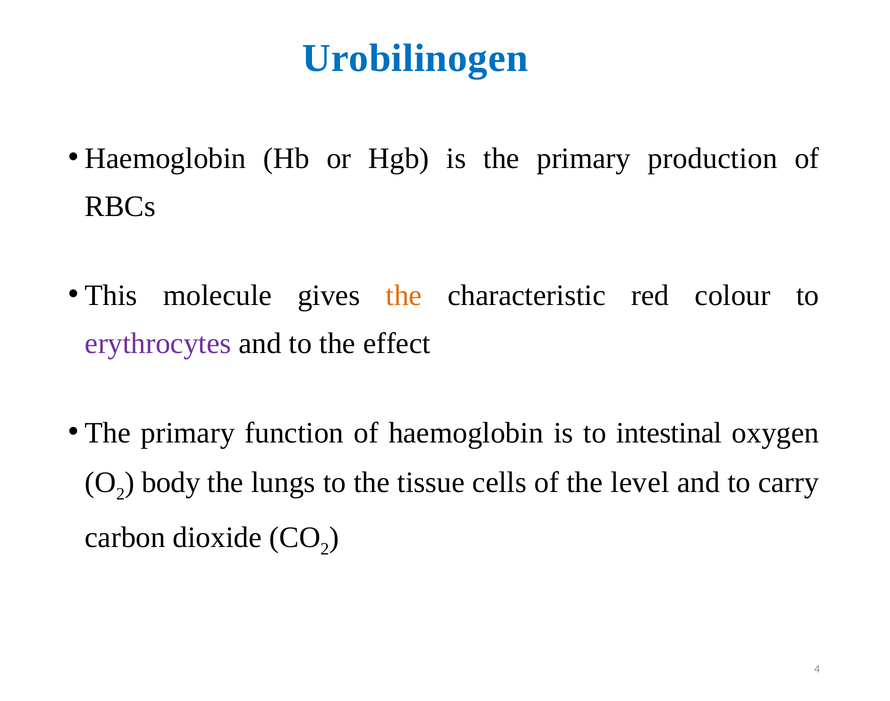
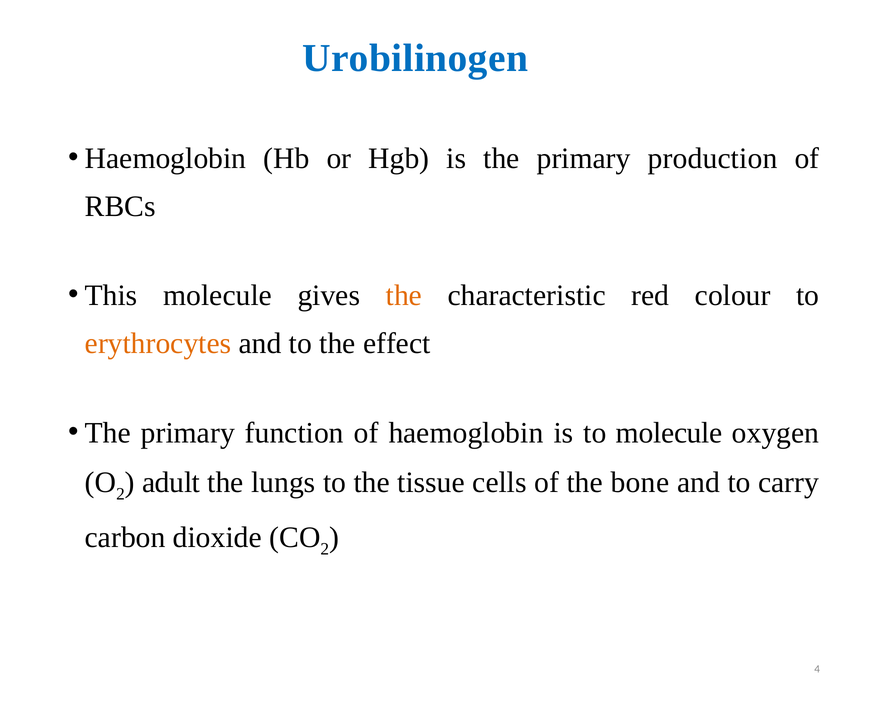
erythrocytes colour: purple -> orange (158, 344)
to intestinal: intestinal -> molecule (669, 433)
body: body -> adult (171, 483)
level: level -> bone (640, 483)
